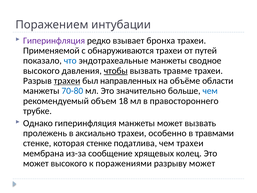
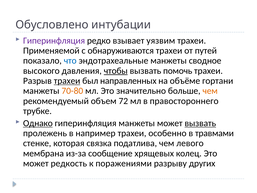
Поражением: Поражением -> Обусловлено (52, 25)
бронха: бронха -> уязвим (161, 41)
травме: травме -> помочь (178, 71)
области: области -> гортани (218, 81)
70-80 colour: blue -> orange (72, 91)
чем colour: blue -> orange (210, 91)
18: 18 -> 72 (123, 101)
Однако underline: none -> present (38, 123)
вызвать underline: none -> present (200, 123)
аксиально: аксиально -> например (96, 133)
которая стенке: стенке -> связка (99, 143)
чем трахеи: трахеи -> левого (190, 143)
может высокого: высокого -> редкость (69, 163)
разрыву может: может -> других (202, 163)
